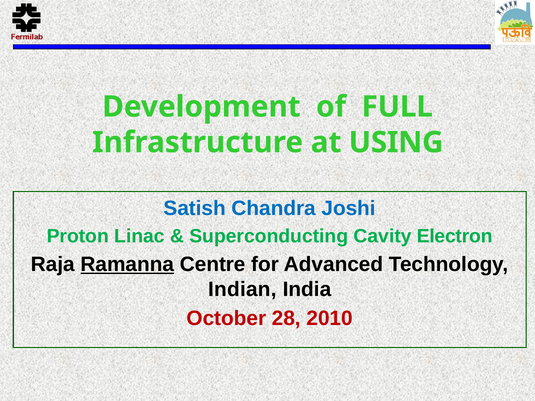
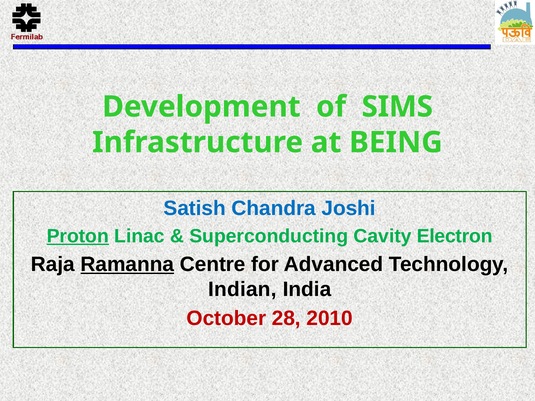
FULL: FULL -> SIMS (397, 107)
USING: USING -> BEING (396, 142)
Proton underline: none -> present (78, 236)
